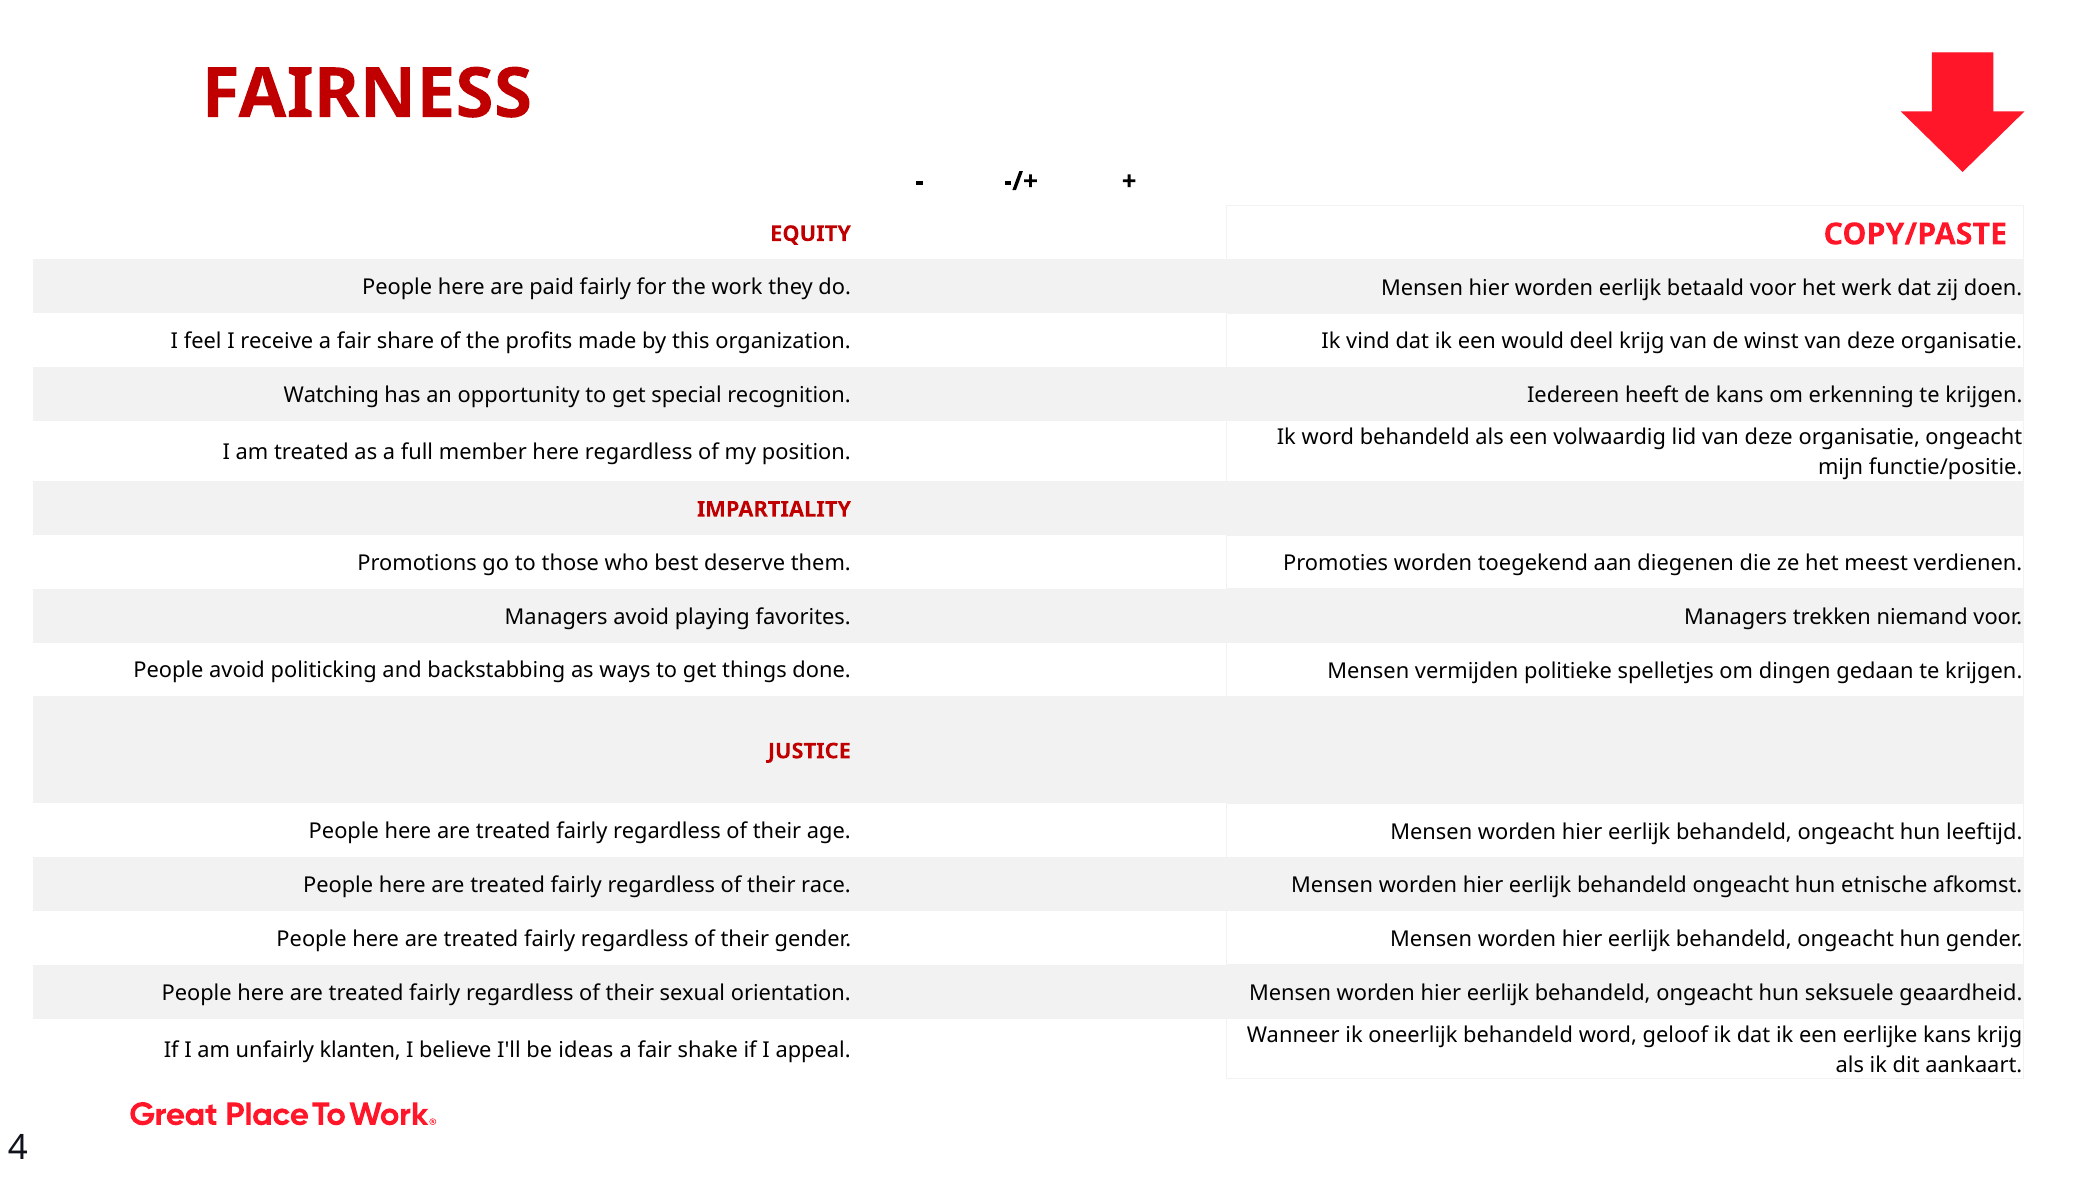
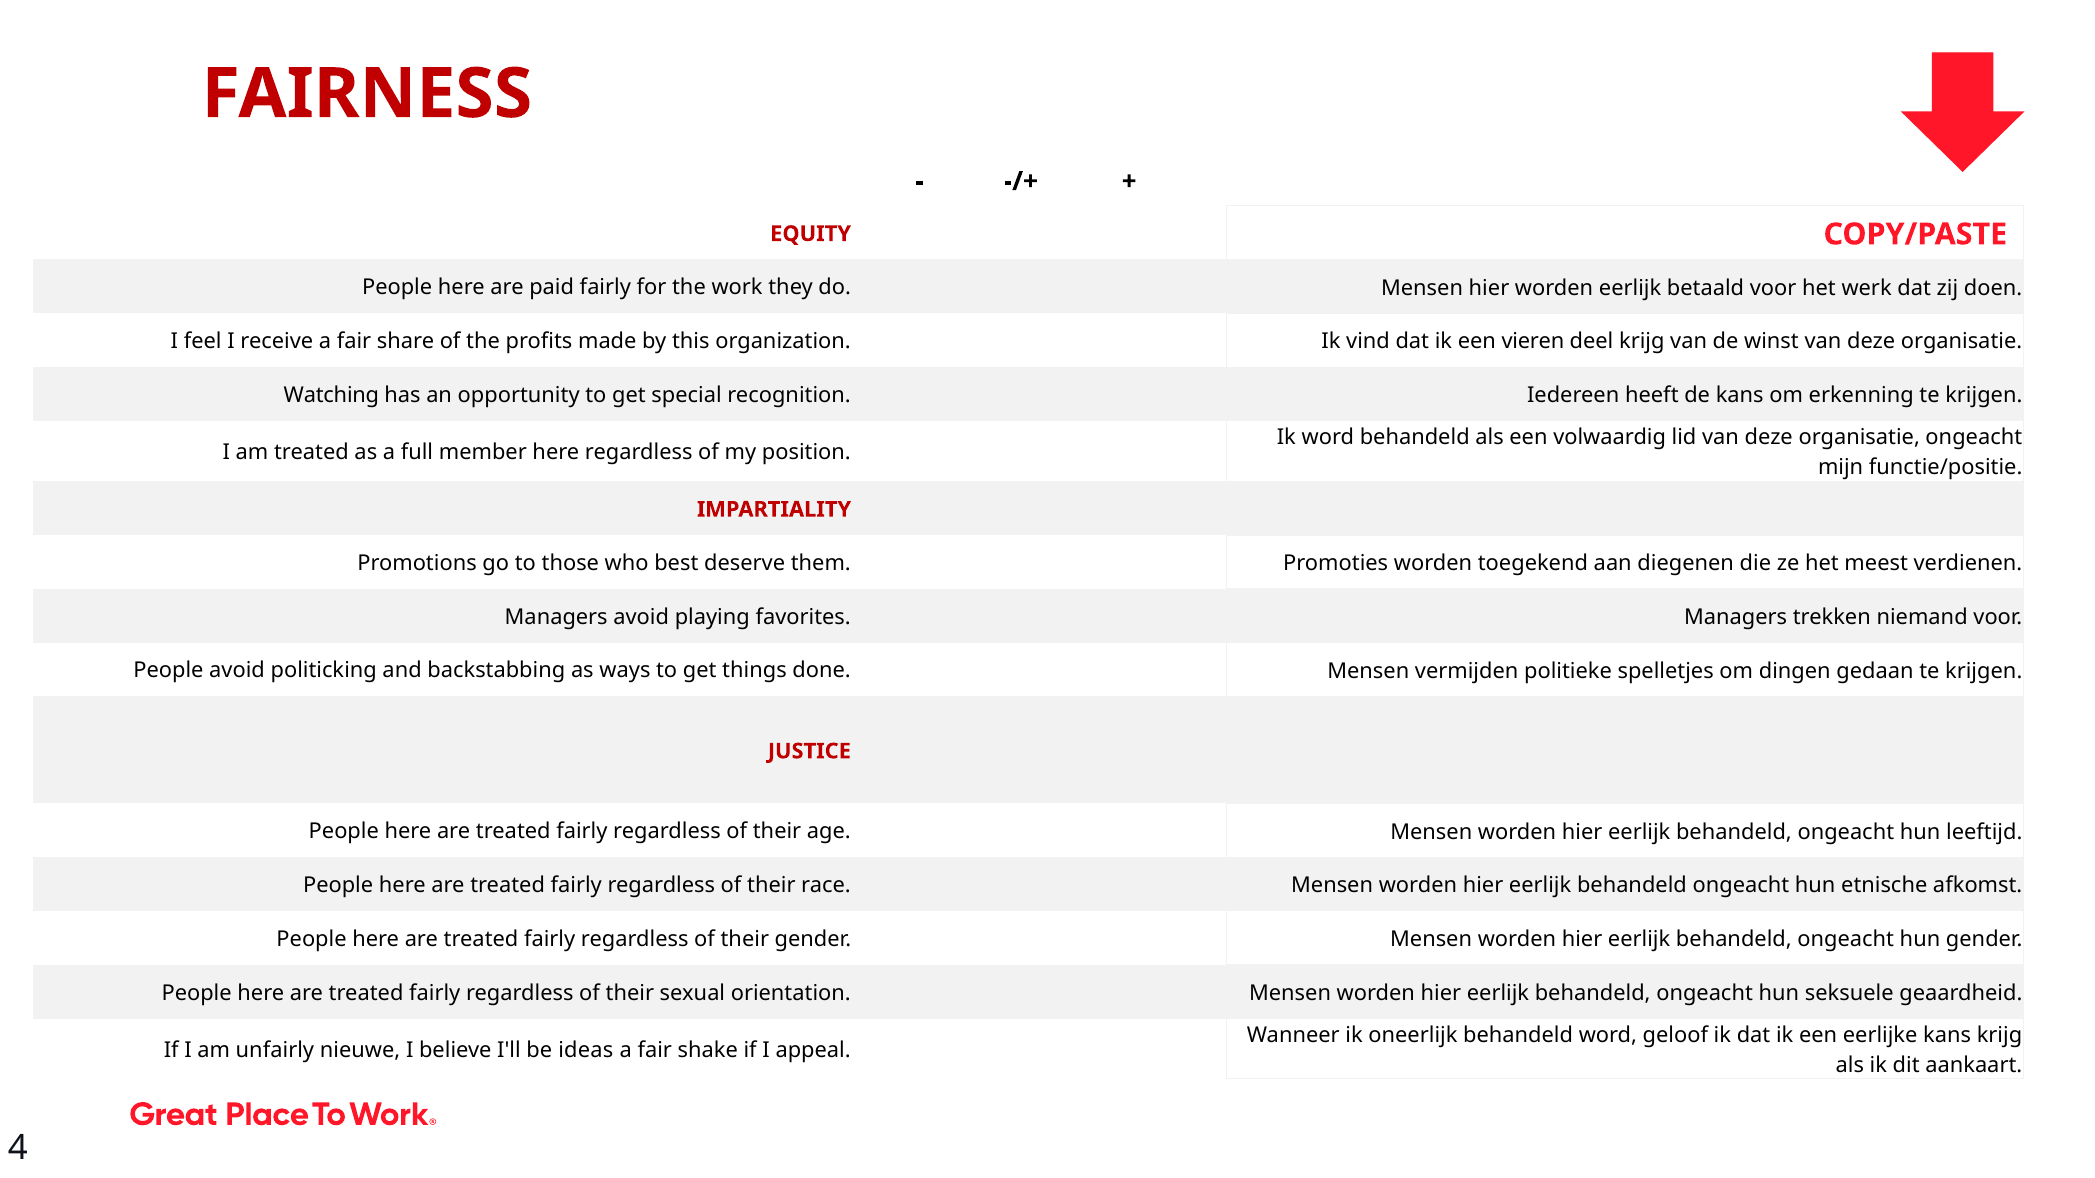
would: would -> vieren (1533, 342)
klanten: klanten -> nieuwe (360, 1050)
